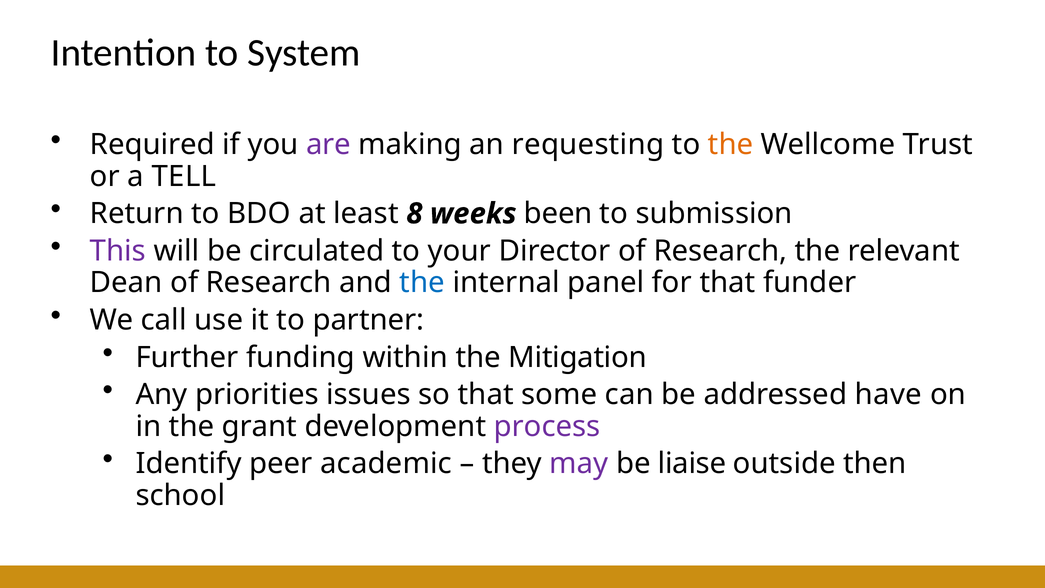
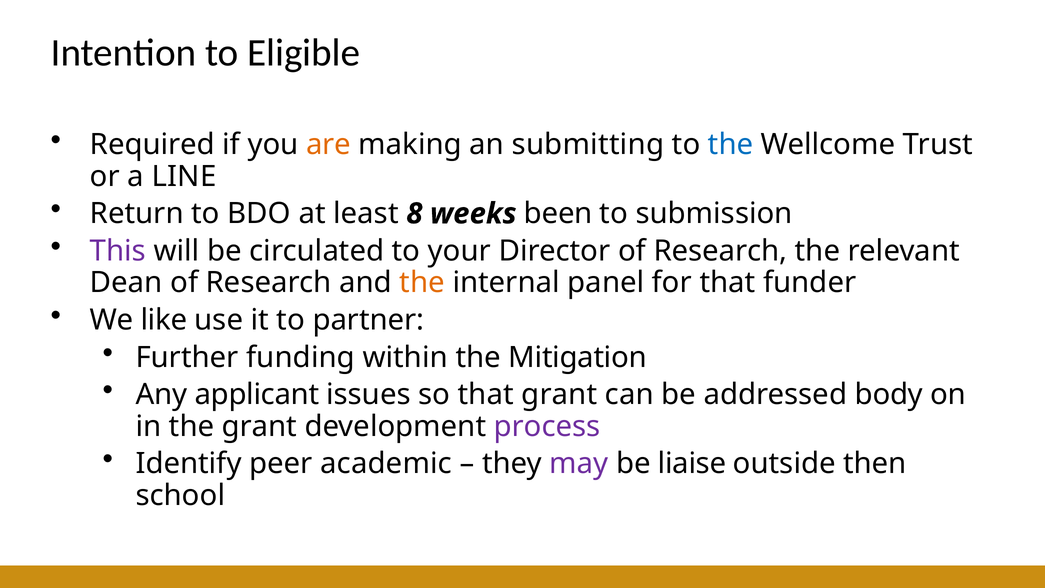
System: System -> Eligible (304, 53)
are colour: purple -> orange (329, 145)
requesting: requesting -> submitting (588, 145)
the colour: orange -> blue (731, 145)
TELL: TELL -> LINE (184, 176)
the colour: blue -> orange (422, 283)
call: call -> like (164, 320)
priorities: priorities -> applicant (257, 395)
that some: some -> grant (559, 395)
have: have -> body (889, 395)
